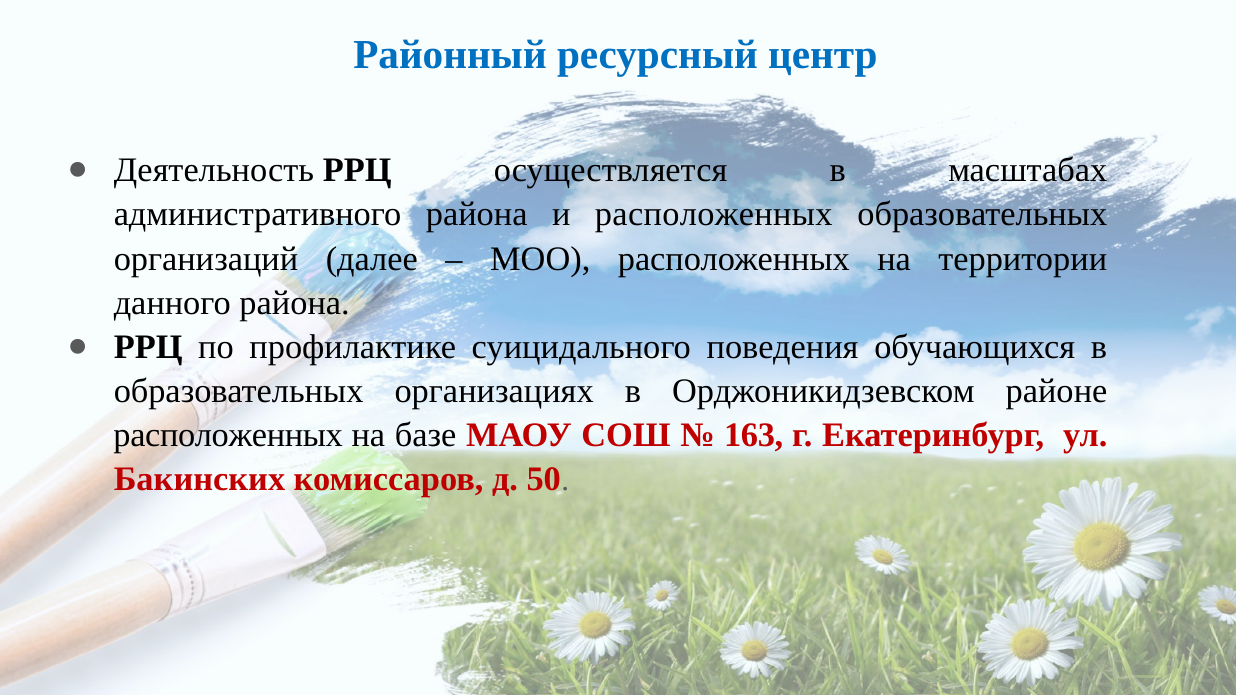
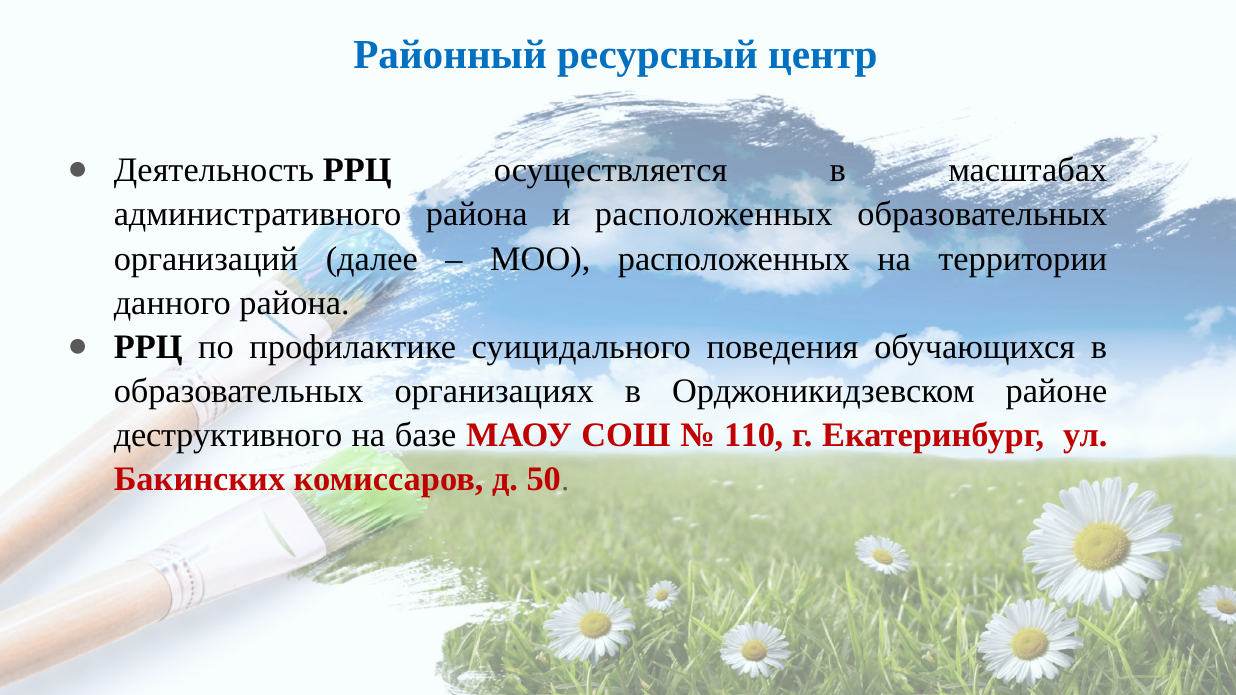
расположенных: расположенных -> деструктивного (228, 435)
163: 163 -> 110 (754, 435)
